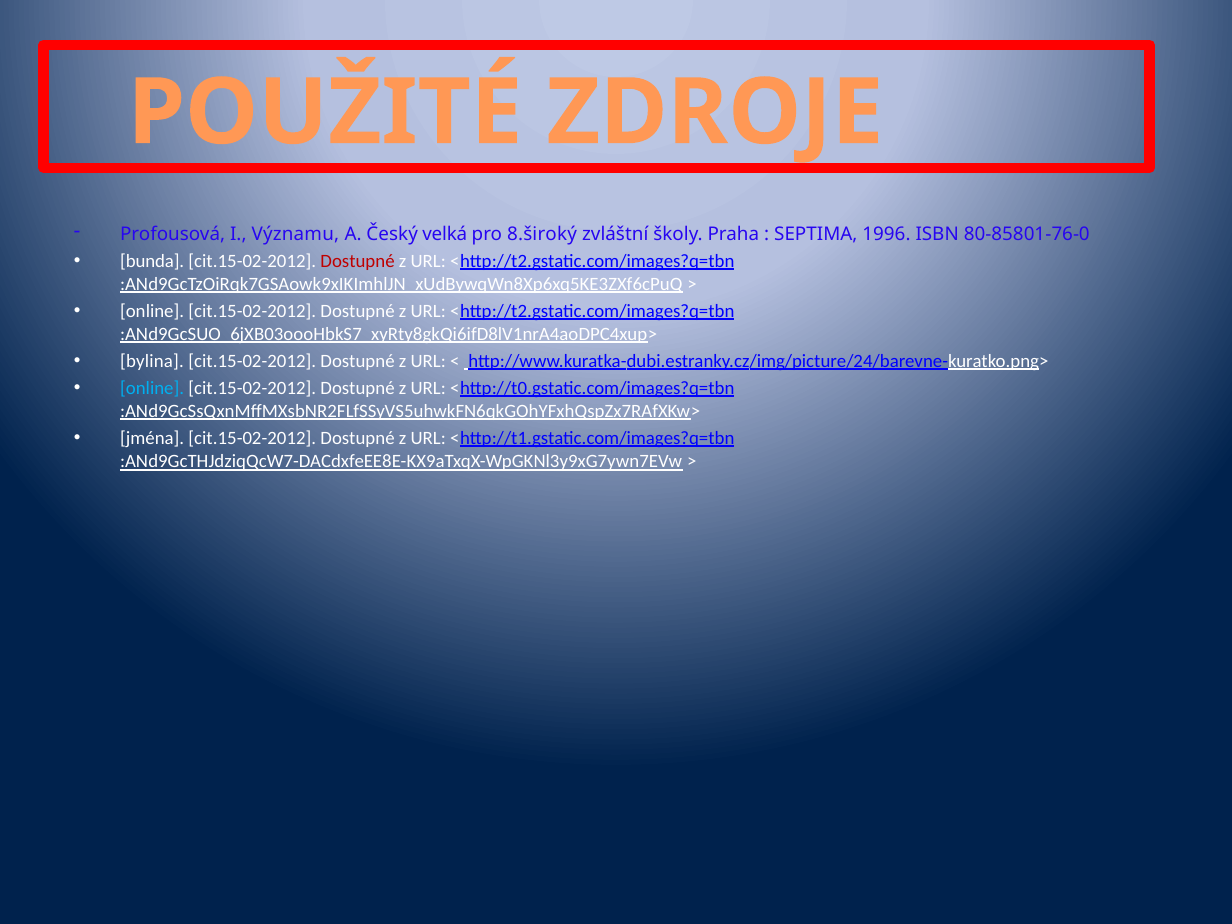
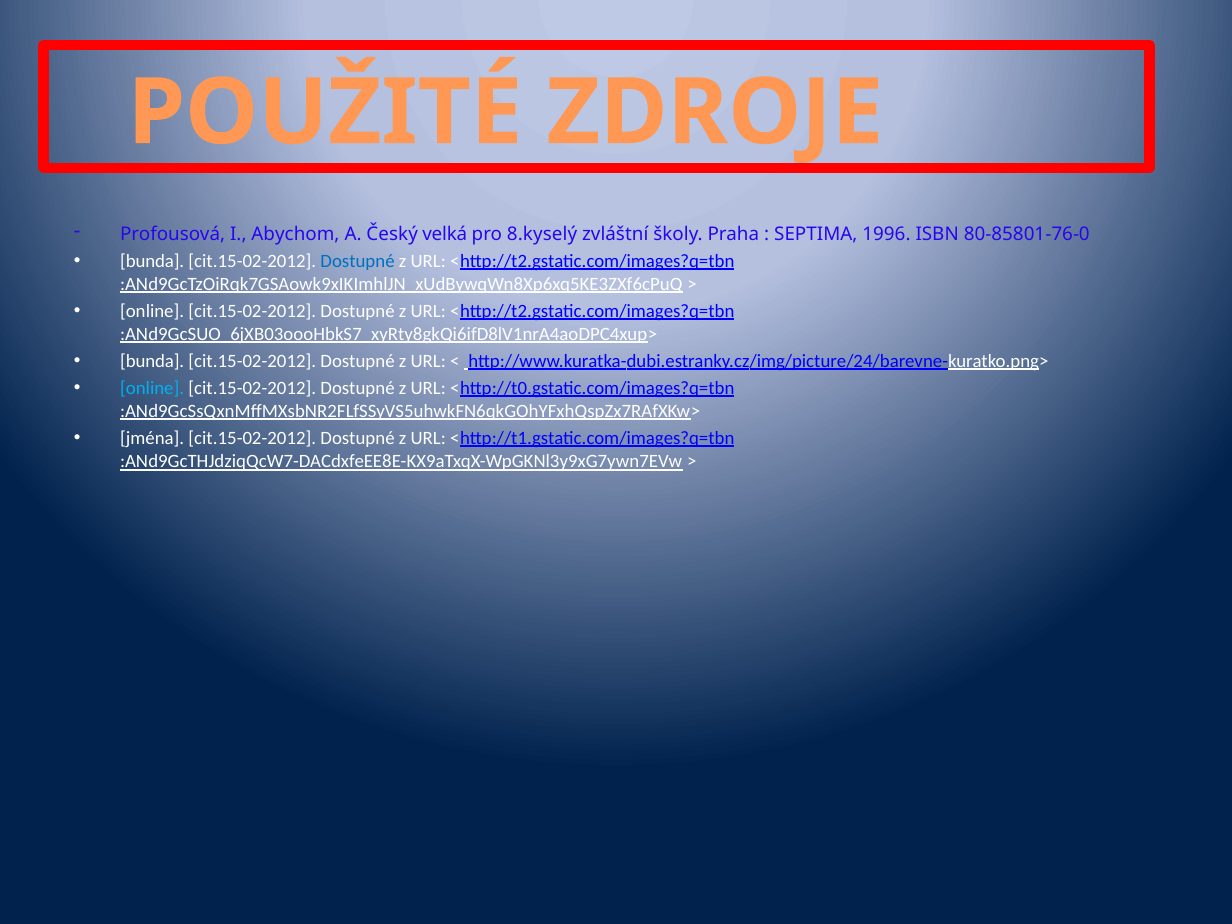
Významu: Významu -> Abychom (295, 234)
8.široký: 8.široký -> 8.kyselý (542, 234)
Dostupné colour: red -> blue (358, 261)
bylina: bylina -> bunda (152, 361)
